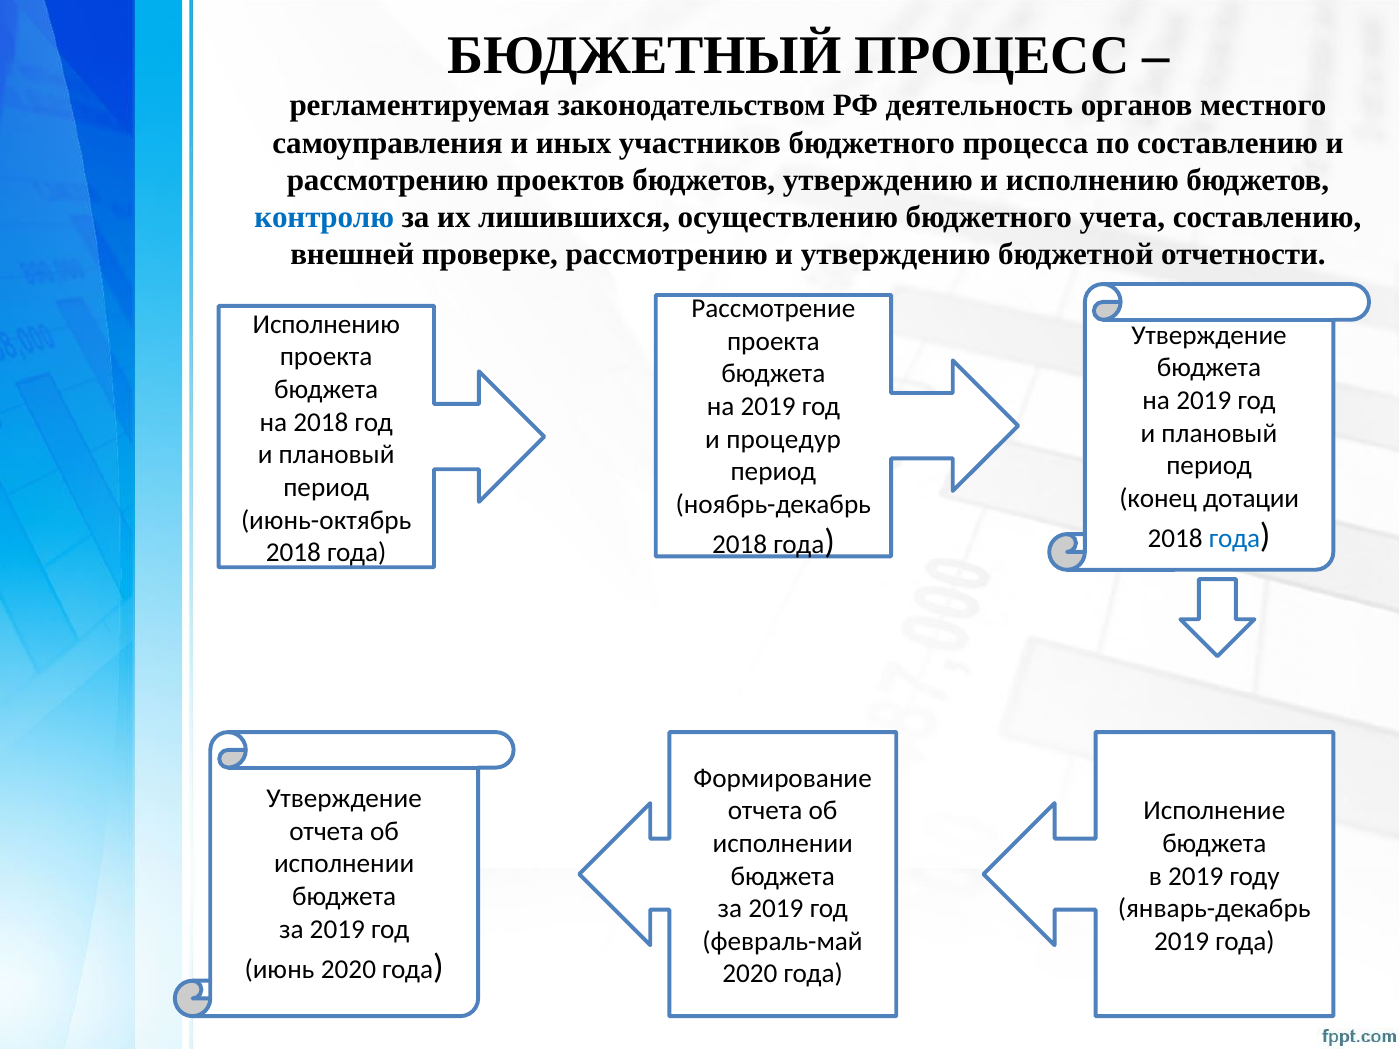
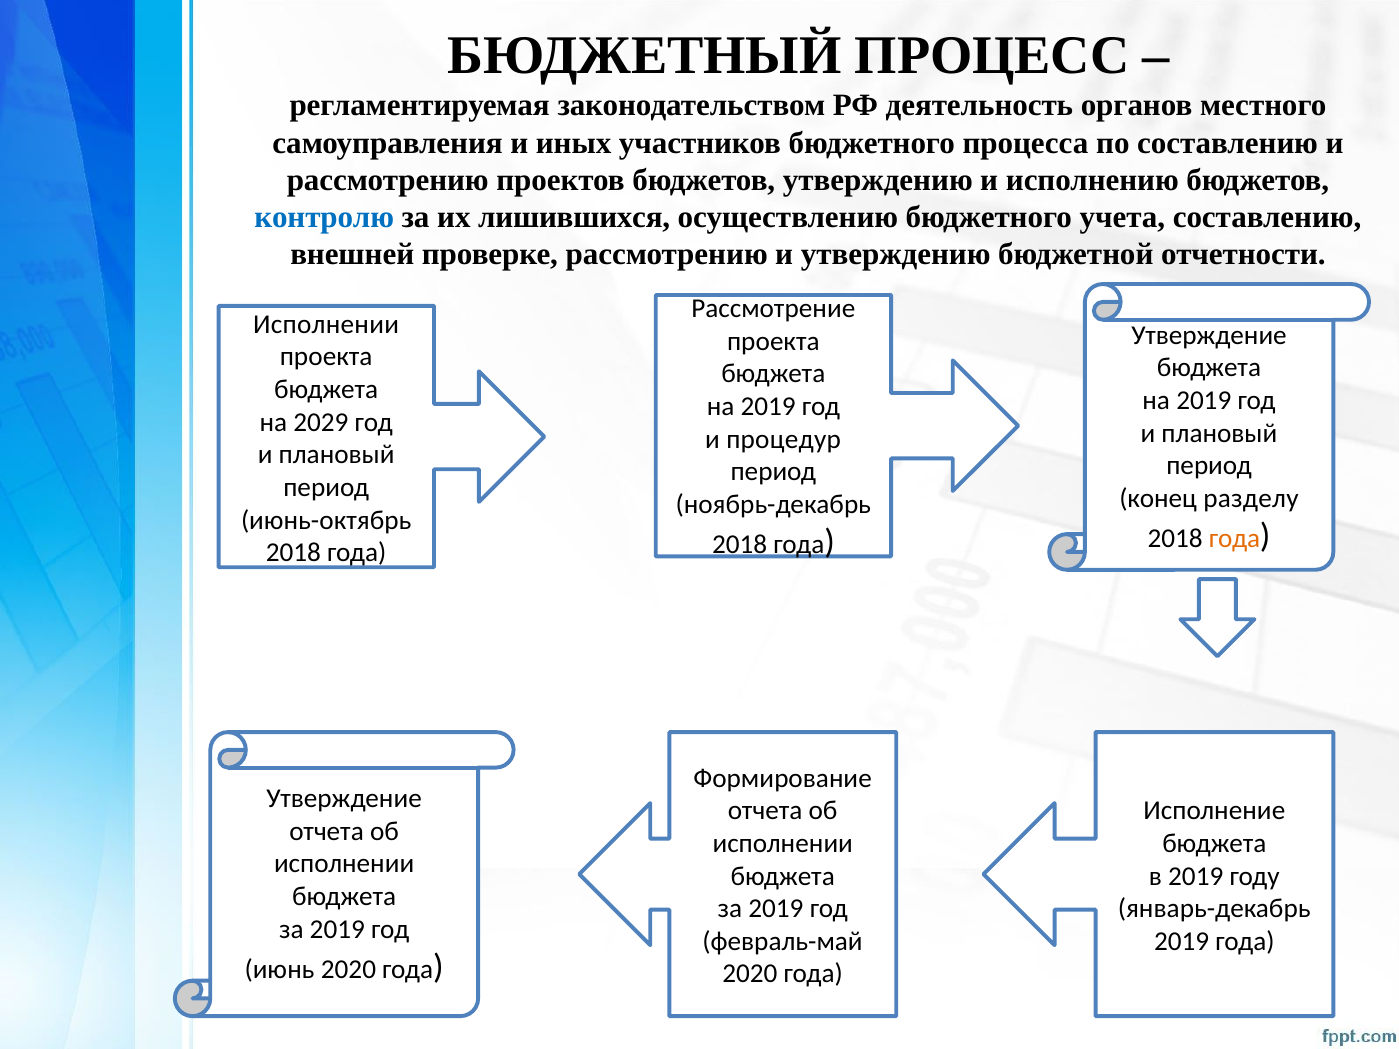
Исполнению: Исполнению -> Исполнении (326, 324)
на 2018: 2018 -> 2029 (321, 422)
дотации: дотации -> разделу (1251, 498)
года colour: blue -> orange (1235, 539)
